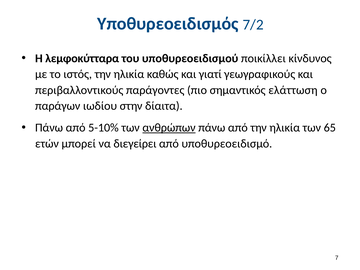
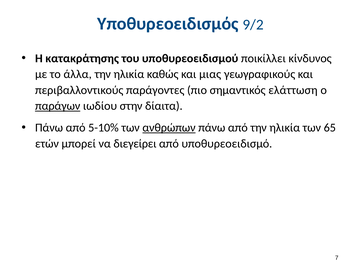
7/2: 7/2 -> 9/2 (253, 25)
λεμφοκύτταρα: λεμφοκύτταρα -> κατακράτησης (82, 58)
ιστός: ιστός -> άλλα (78, 74)
γιατί: γιατί -> μιας (210, 74)
παράγων underline: none -> present (58, 106)
